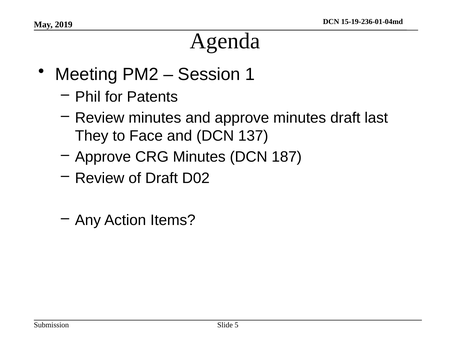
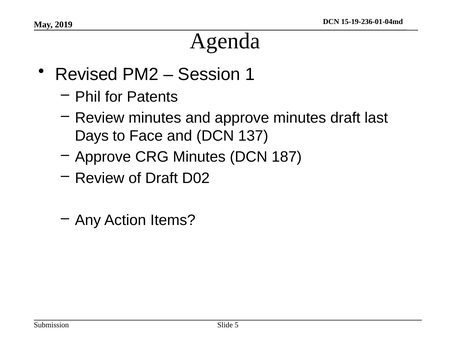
Meeting: Meeting -> Revised (86, 74)
They: They -> Days (92, 136)
